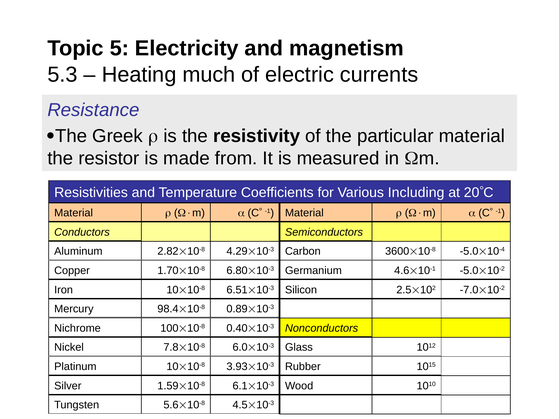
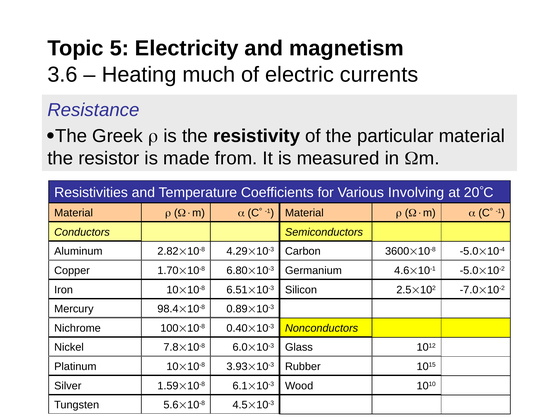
5.3: 5.3 -> 3.6 (63, 75)
Including: Including -> Involving (416, 193)
